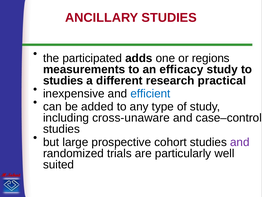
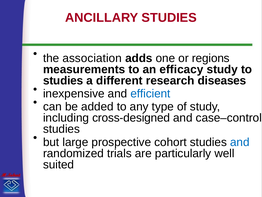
participated: participated -> association (92, 58)
practical: practical -> diseases (222, 80)
cross-unaware: cross-unaware -> cross-designed (131, 118)
and colour: purple -> blue (240, 142)
